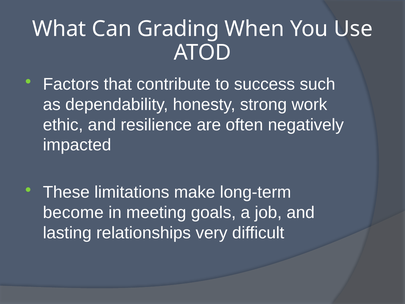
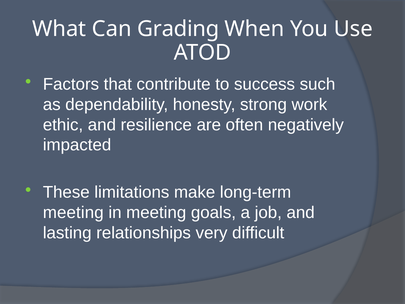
become: become -> meeting (73, 212)
